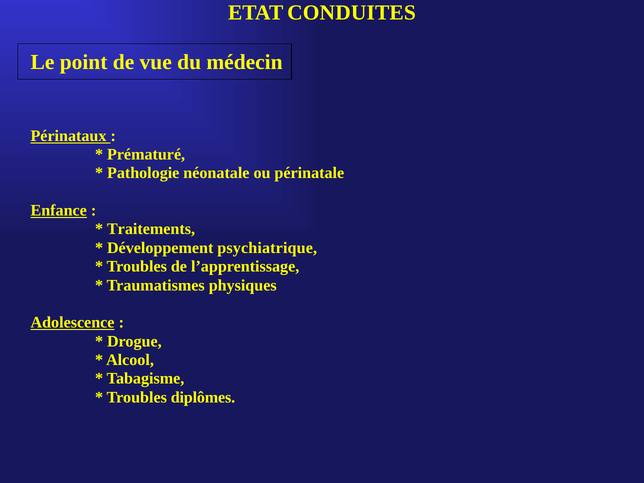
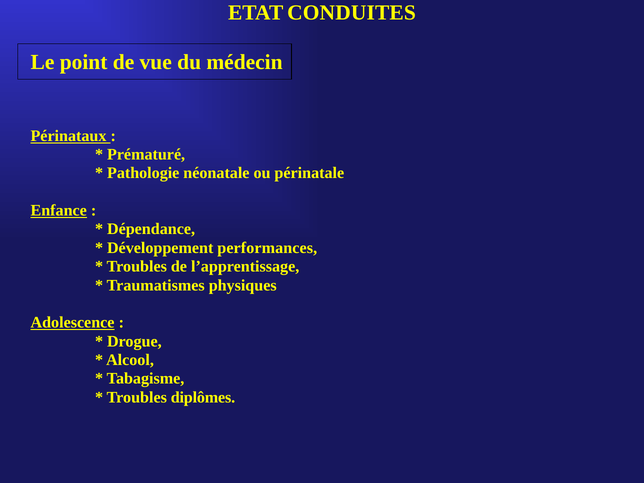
Traitements: Traitements -> Dépendance (151, 229)
psychiatrique: psychiatrique -> performances (267, 248)
